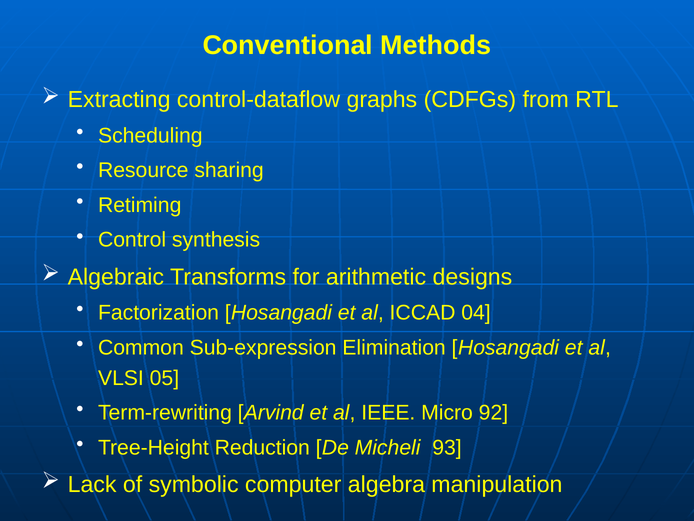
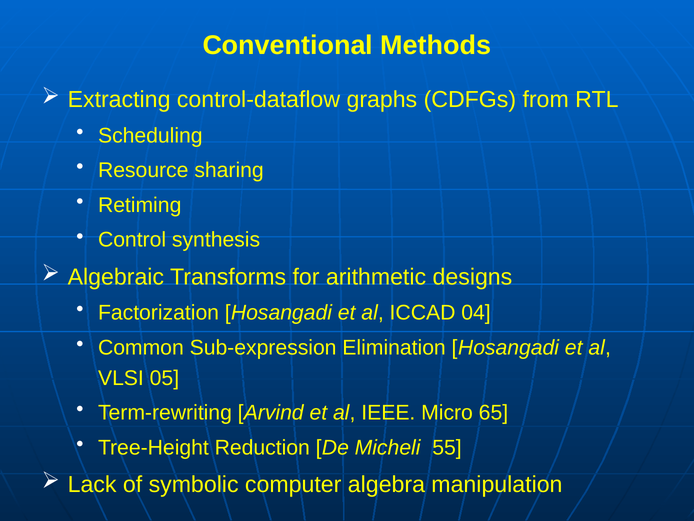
92: 92 -> 65 (493, 412)
93: 93 -> 55 (447, 447)
